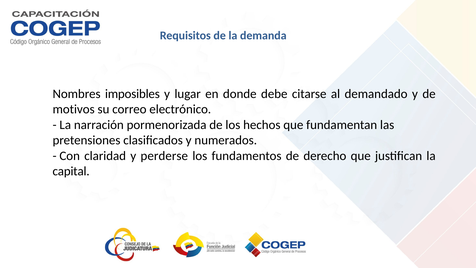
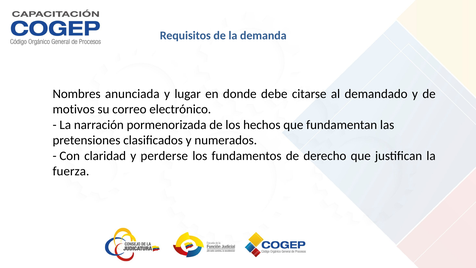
imposibles: imposibles -> anunciada (132, 94)
capital: capital -> fuerza (71, 171)
